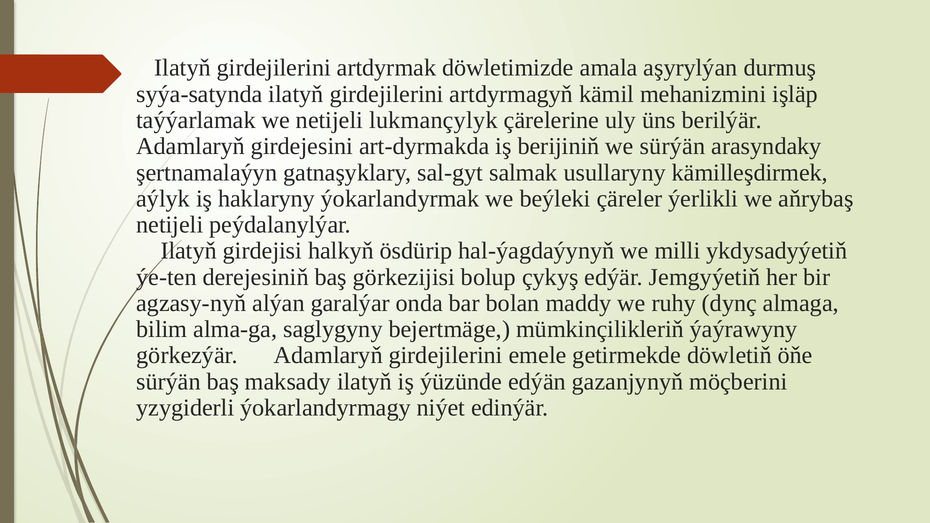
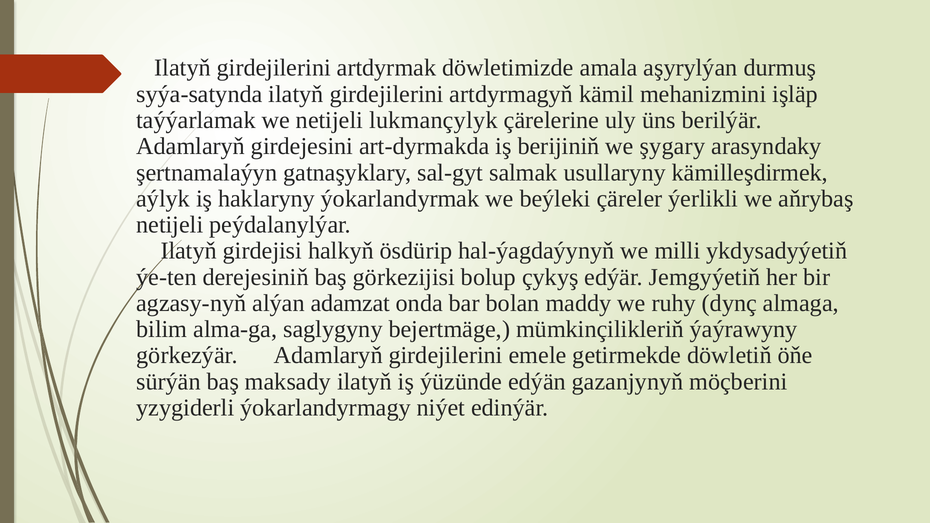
we sürýän: sürýän -> şygary (672, 146)
garalýar: garalýar -> adamzat (350, 303)
